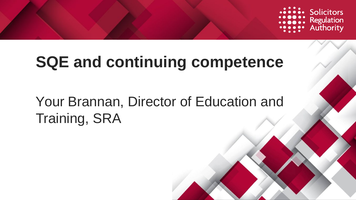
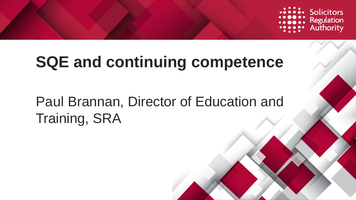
Your: Your -> Paul (50, 102)
